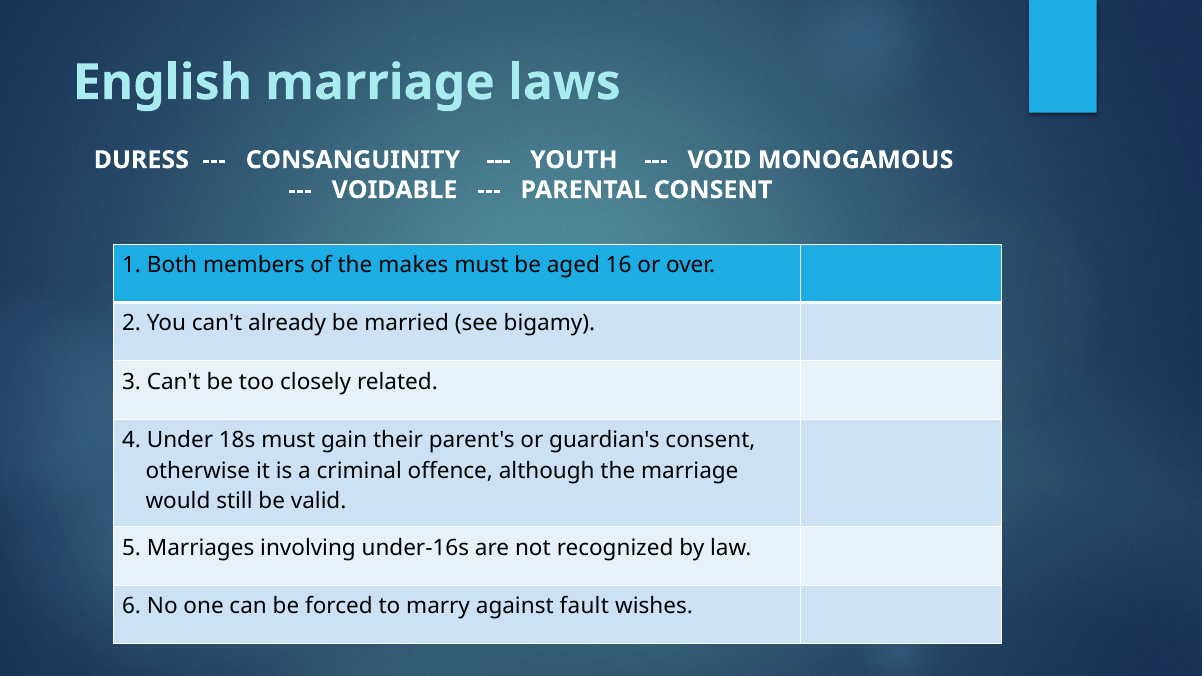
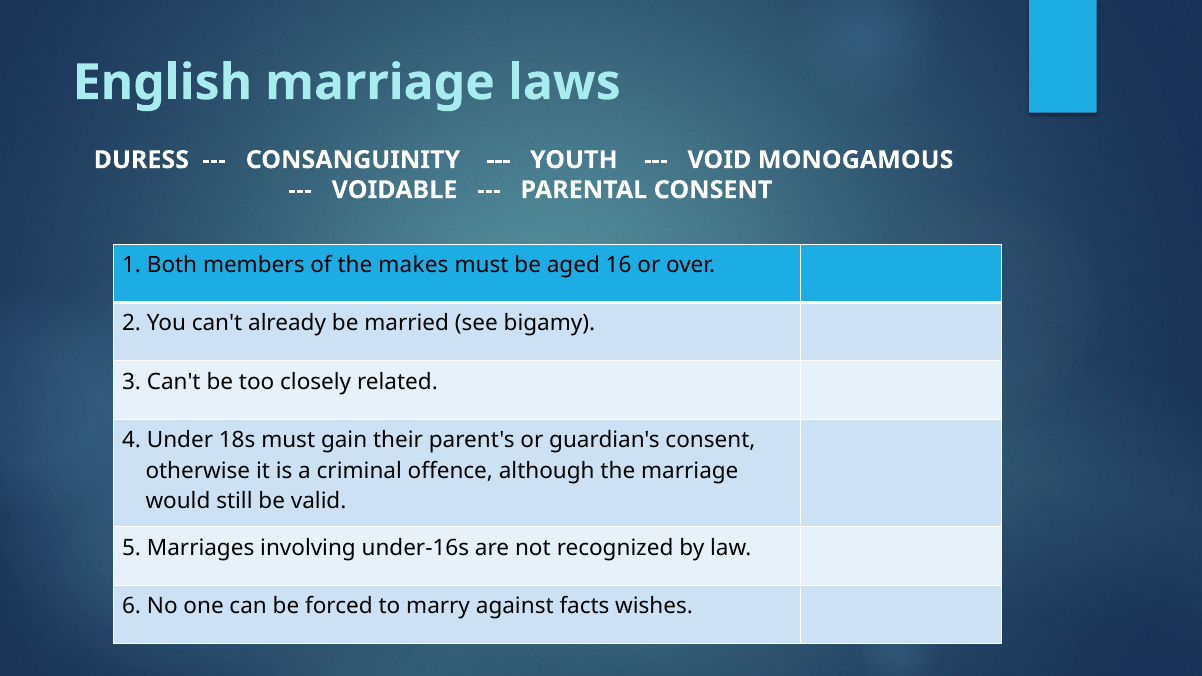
fault: fault -> facts (584, 606)
